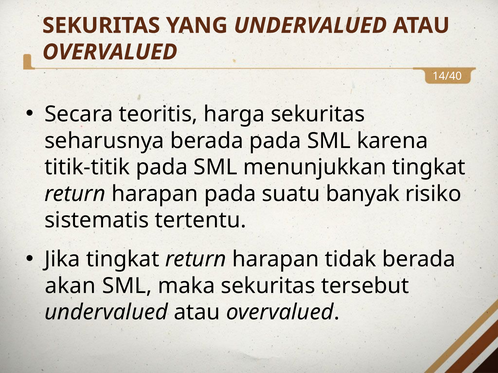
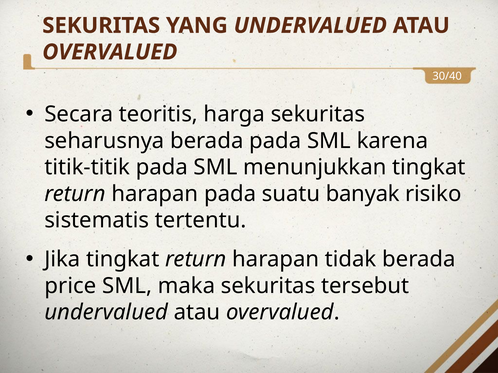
14/40: 14/40 -> 30/40 (447, 76)
akan: akan -> price (70, 286)
